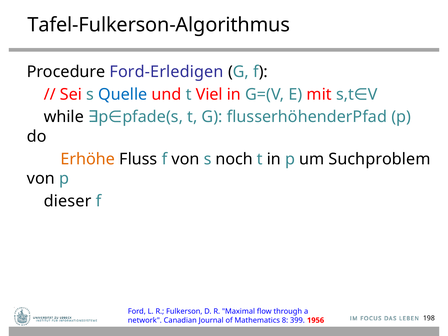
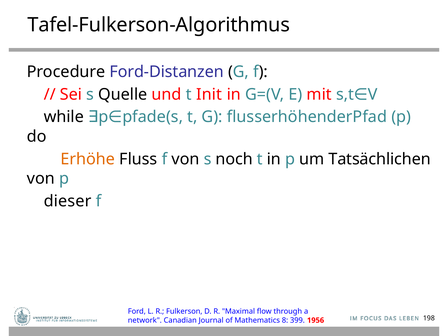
Ford-Erledigen: Ford-Erledigen -> Ford-Distanzen (167, 72)
Quelle colour: blue -> black (123, 94)
Viel: Viel -> Init (209, 94)
Suchproblem: Suchproblem -> Tatsächlichen (380, 159)
